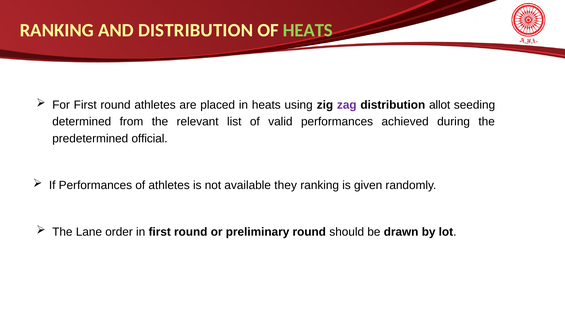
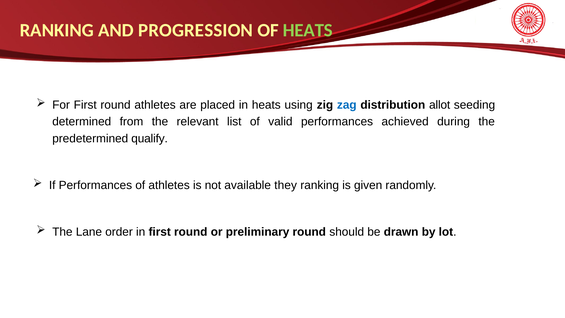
AND DISTRIBUTION: DISTRIBUTION -> PROGRESSION (196, 30)
zag colour: purple -> blue (347, 105)
official: official -> qualify (150, 139)
